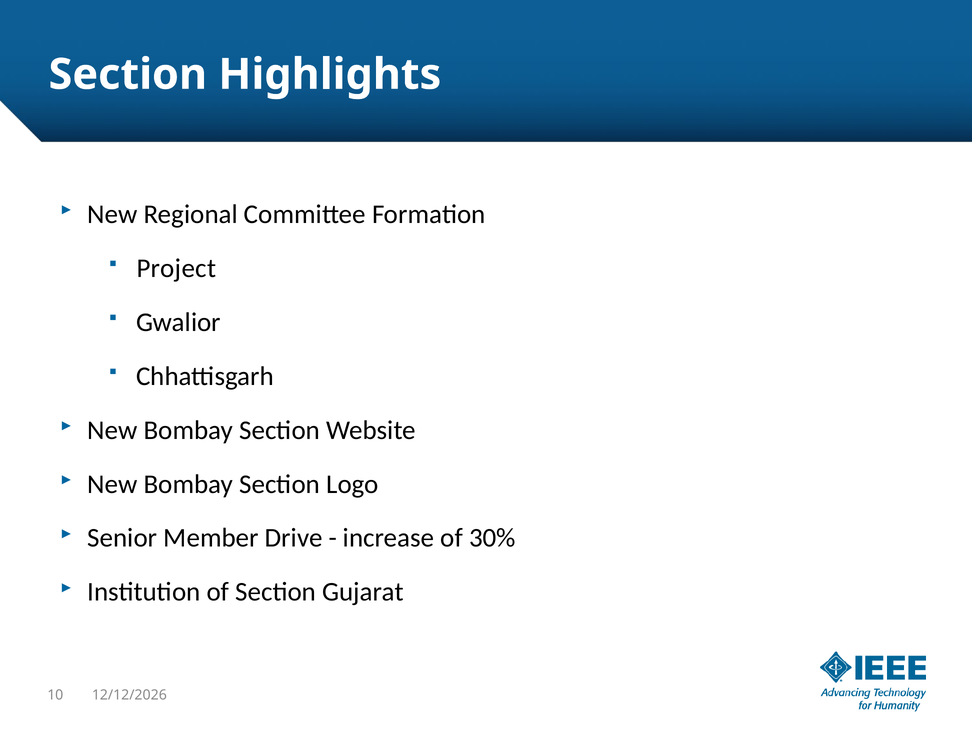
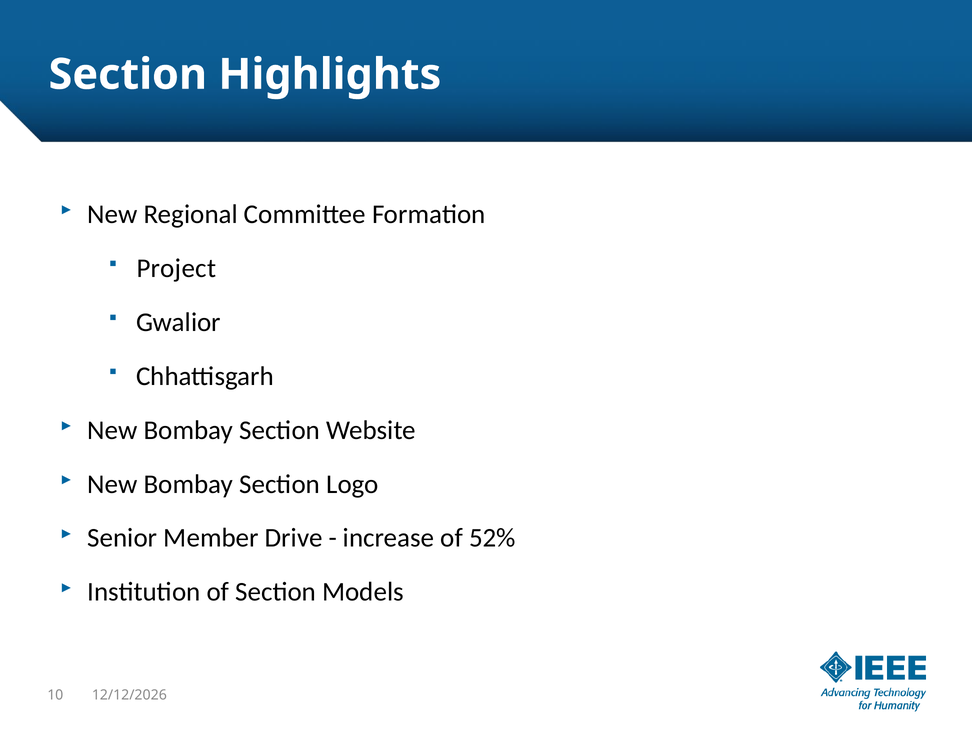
30%: 30% -> 52% (492, 538)
Gujarat: Gujarat -> Models (363, 592)
